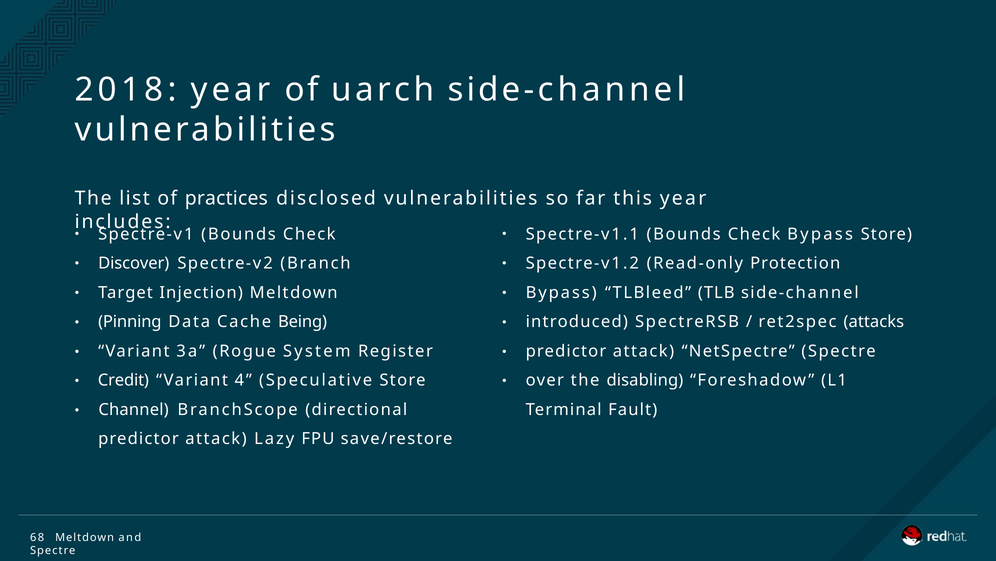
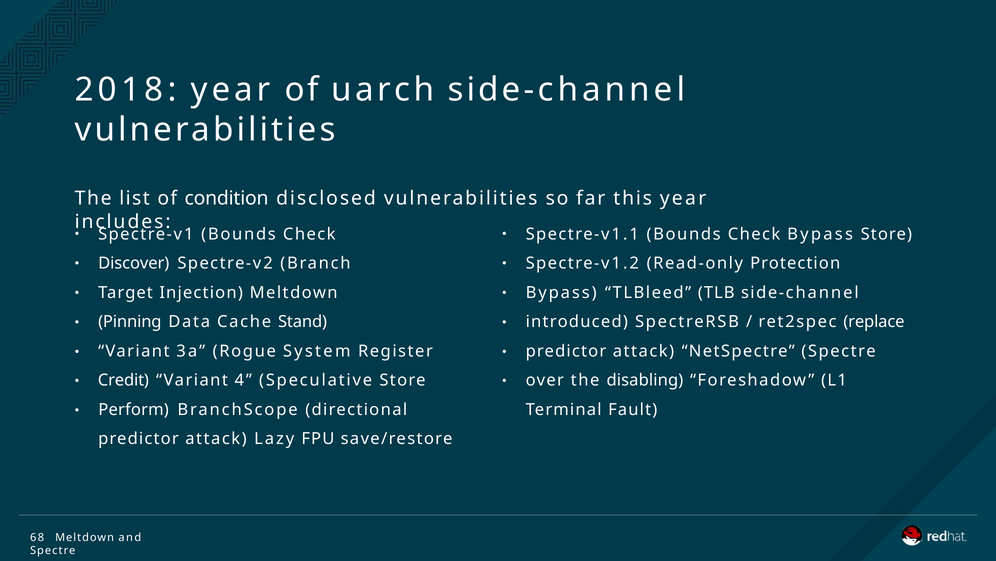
practices: practices -> condition (227, 198)
Being: Being -> Stand (303, 322)
attacks: attacks -> replace (874, 322)
Channel: Channel -> Perform (134, 410)
